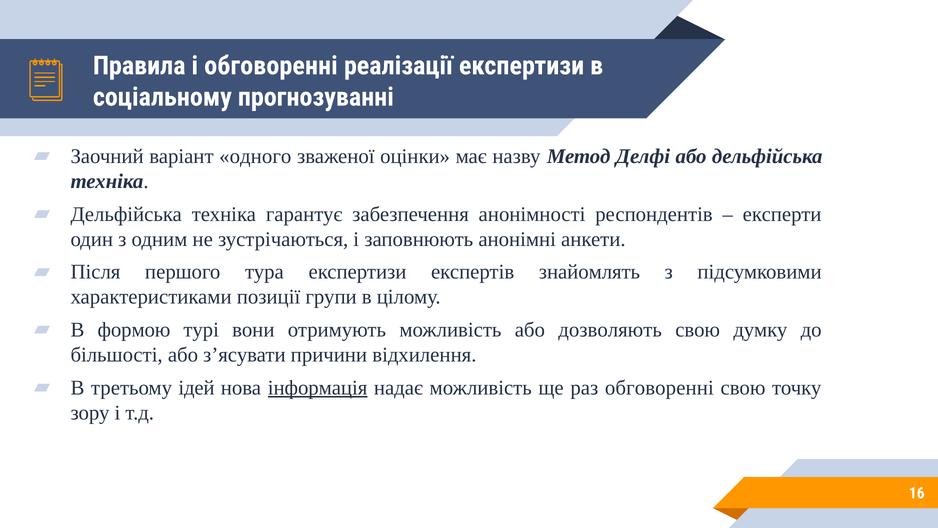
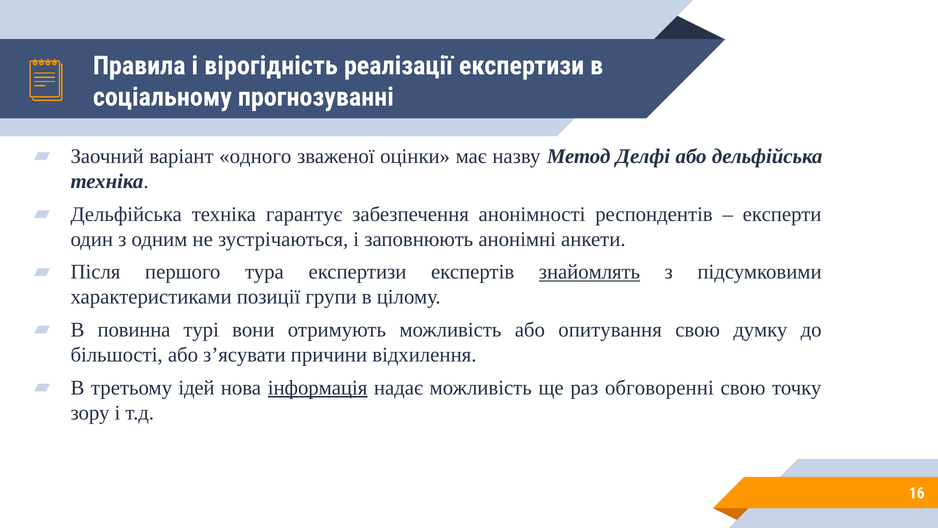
і обговоренні: обговоренні -> вірогідність (271, 66)
знайомлять underline: none -> present (589, 272)
формою: формою -> повинна (134, 330)
дозволяють: дозволяють -> опитування (610, 330)
